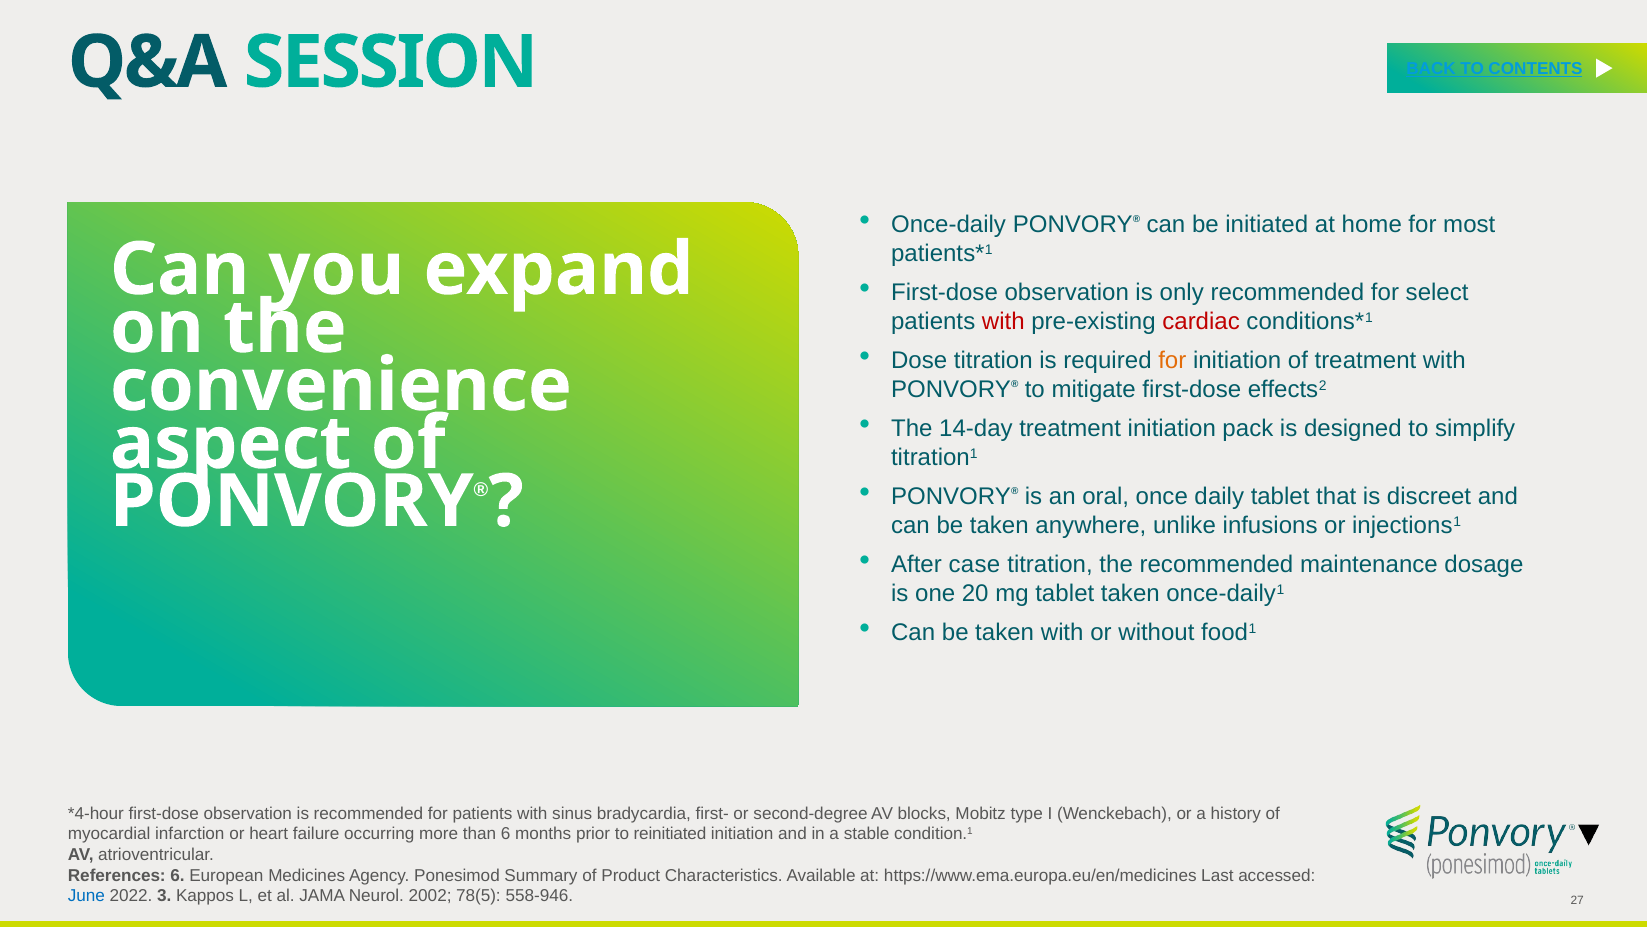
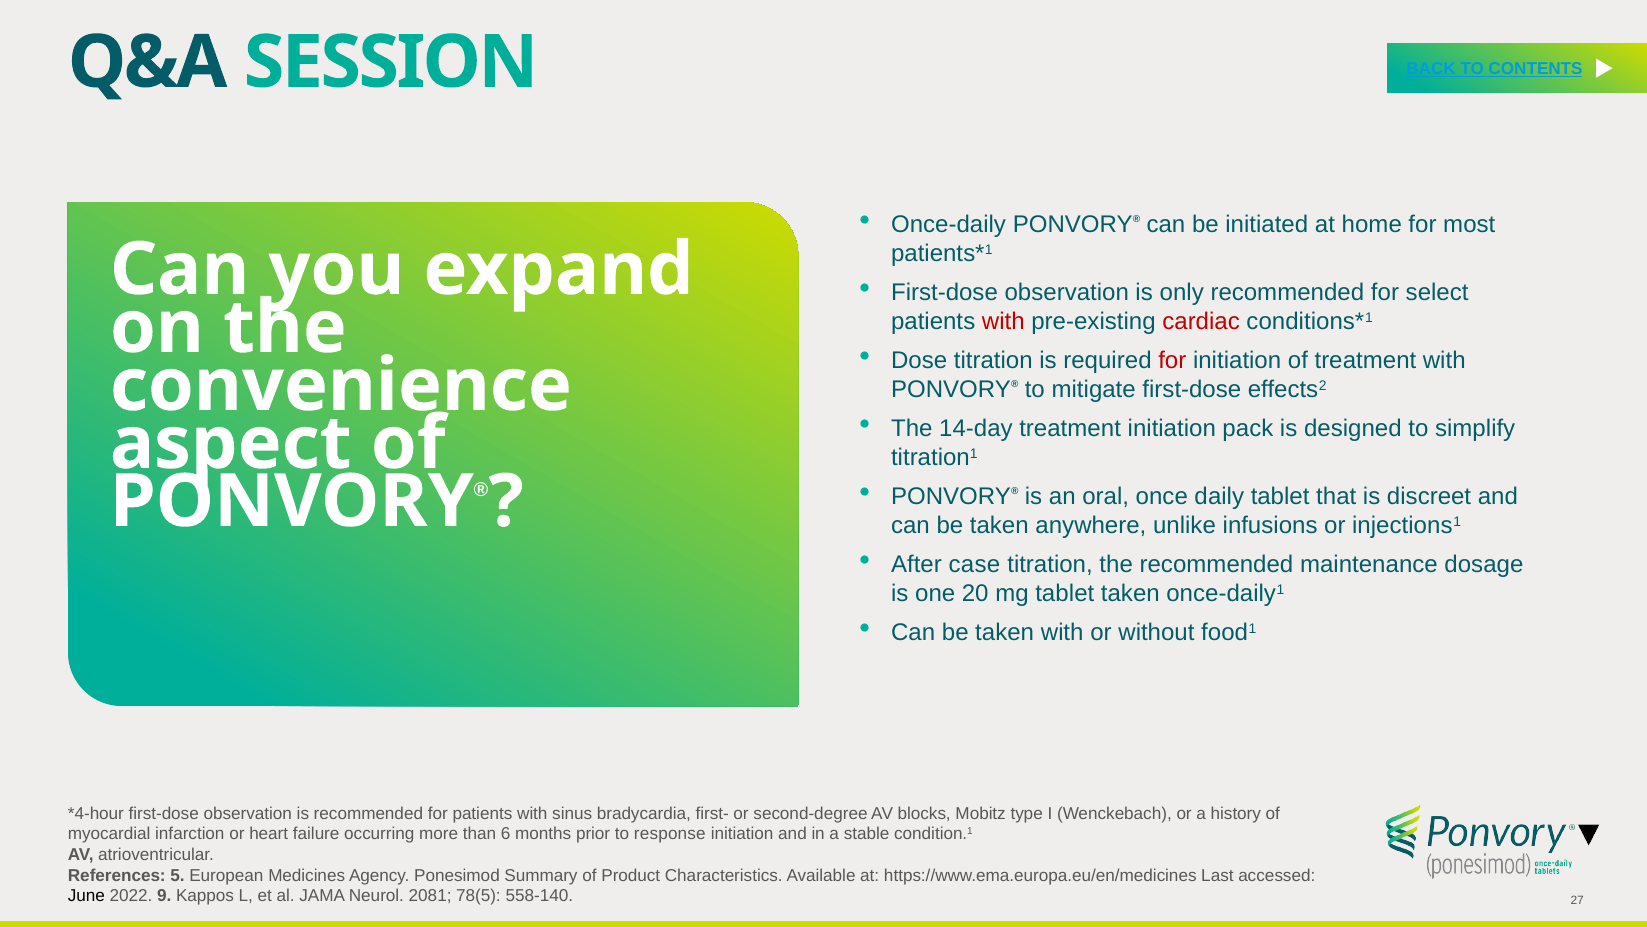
for colour: orange -> red (1172, 360)
reinitiated: reinitiated -> response (670, 834)
References 6: 6 -> 5 (178, 875)
June colour: blue -> black (86, 896)
3: 3 -> 9 (164, 896)
2002: 2002 -> 2081 (430, 896)
558-946: 558-946 -> 558-140 (539, 896)
